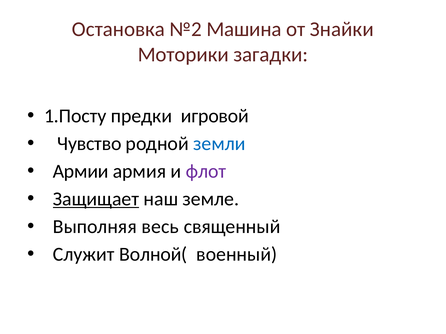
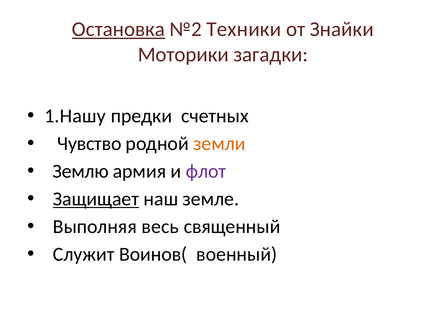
Остановка underline: none -> present (118, 29)
Машина: Машина -> Техники (244, 29)
1.Посту: 1.Посту -> 1.Нашу (75, 116)
игровой: игровой -> счетных (215, 116)
земли colour: blue -> orange (219, 144)
Армии: Армии -> Землю (81, 172)
Волной(: Волной( -> Воинов( (153, 255)
